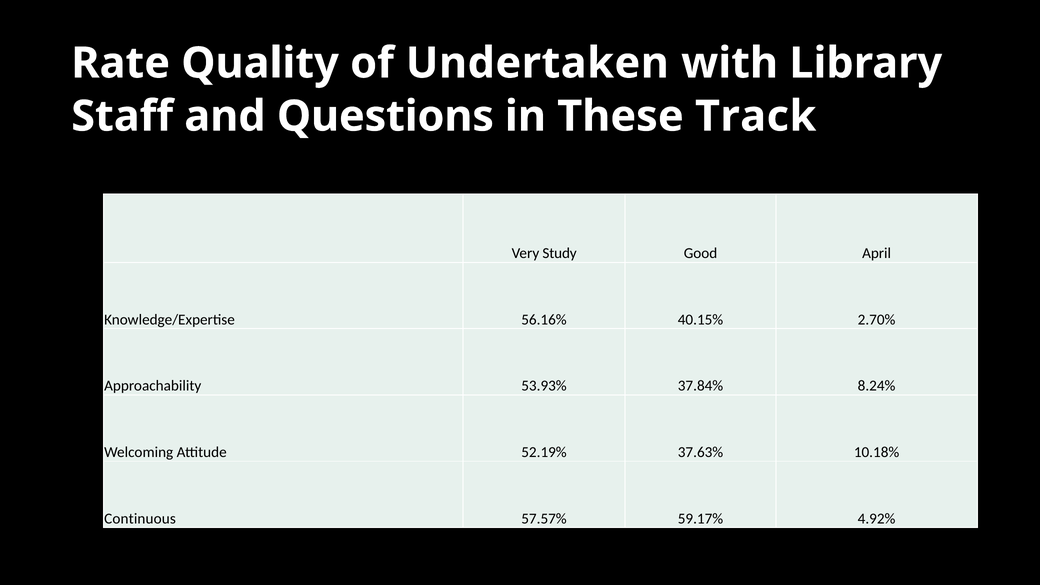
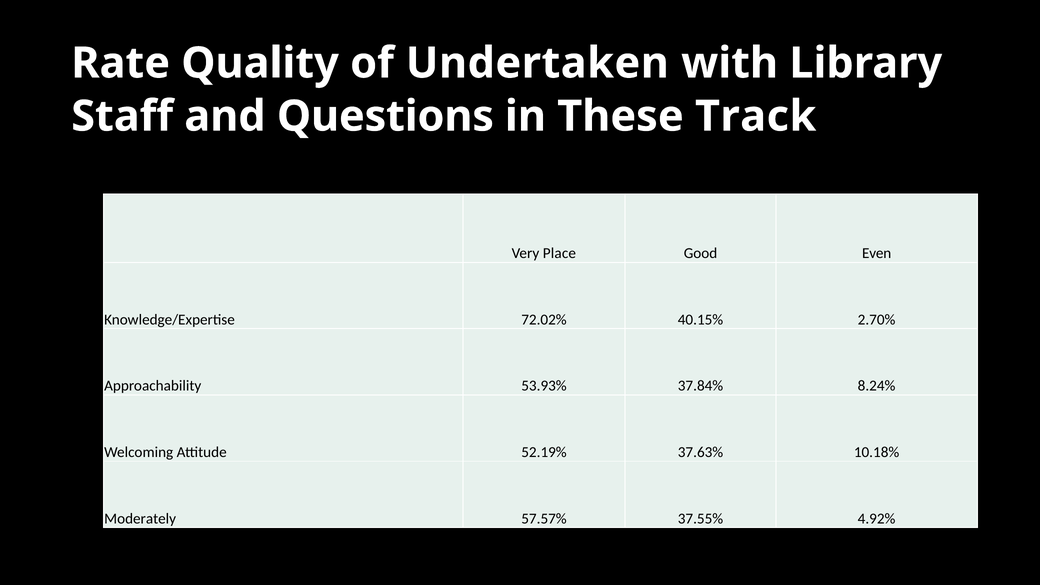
Study: Study -> Place (559, 253)
April: April -> Even (877, 253)
56.16%: 56.16% -> 72.02% (544, 320)
Continuous: Continuous -> Moderately (140, 519)
59.17%: 59.17% -> 37.55% (700, 519)
